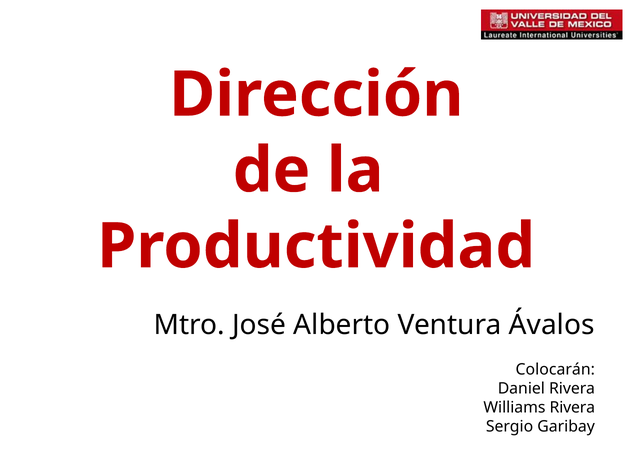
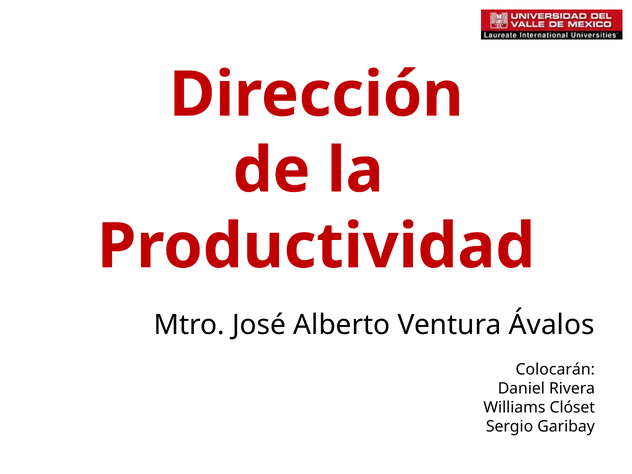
Williams Rivera: Rivera -> Clóset (572, 408)
